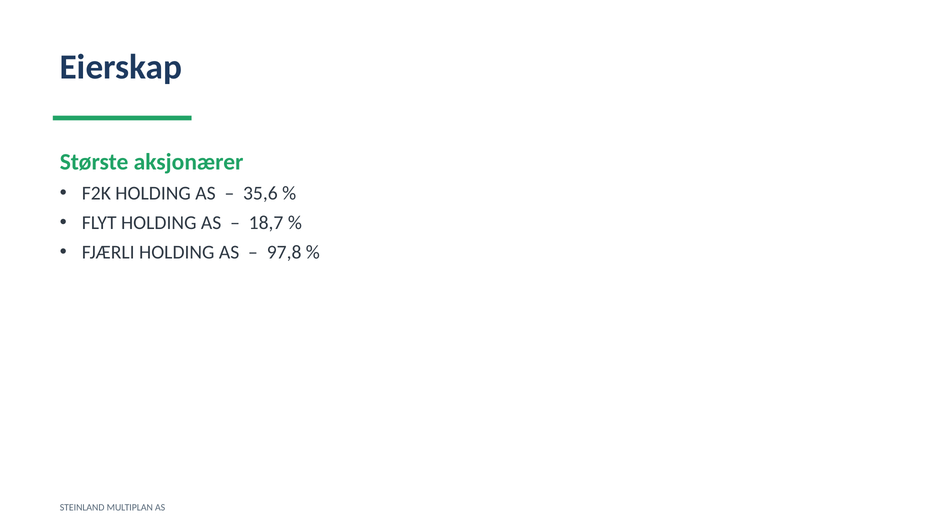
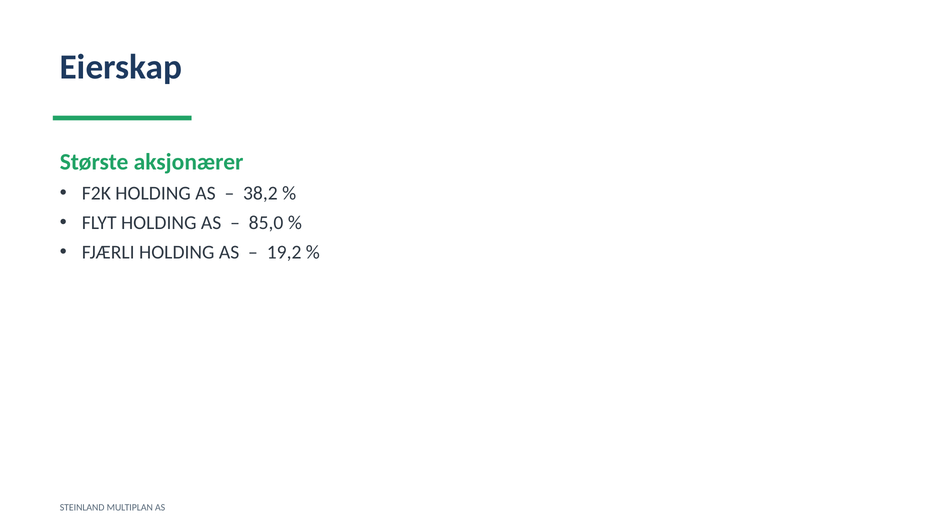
35,6: 35,6 -> 38,2 (260, 193)
18,7: 18,7 -> 85,0 (266, 223)
97,8: 97,8 -> 19,2 (284, 252)
